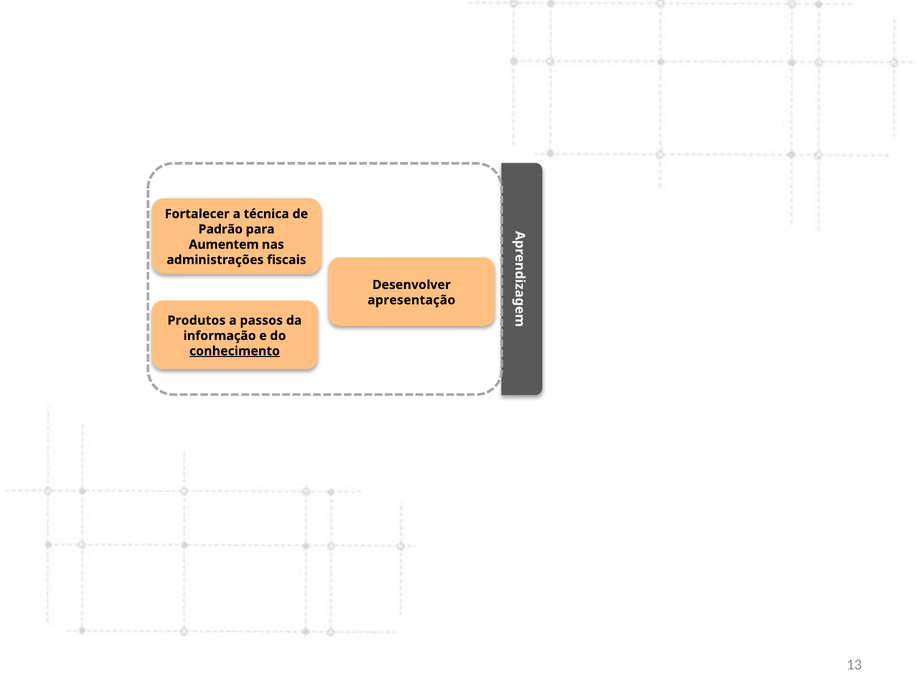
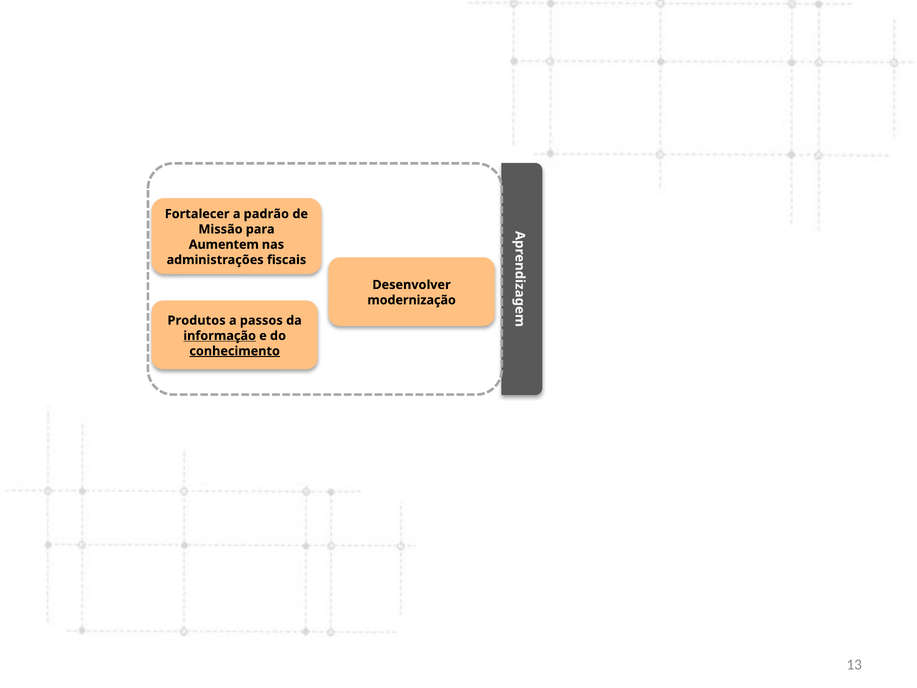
técnica: técnica -> padrão (266, 214)
Padrão: Padrão -> Missão (221, 229)
apresentação: apresentação -> modernização (412, 300)
informação underline: none -> present (220, 336)
